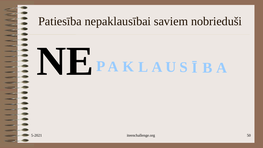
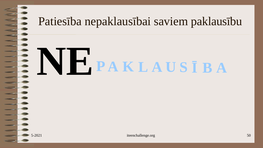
nobrieduši: nobrieduši -> paklausību (217, 21)
